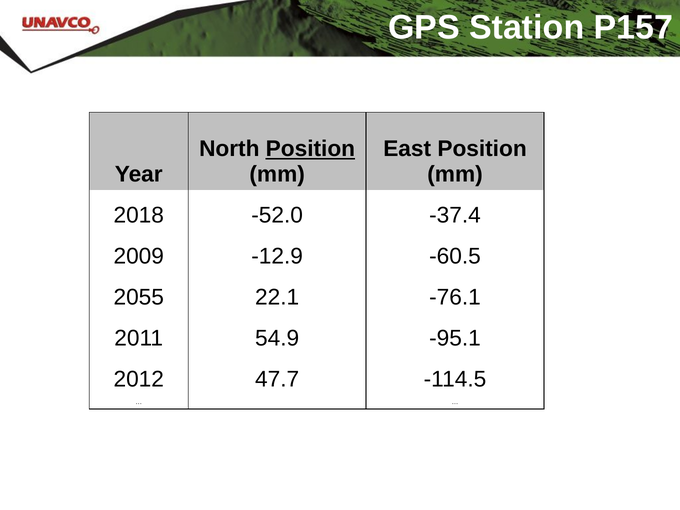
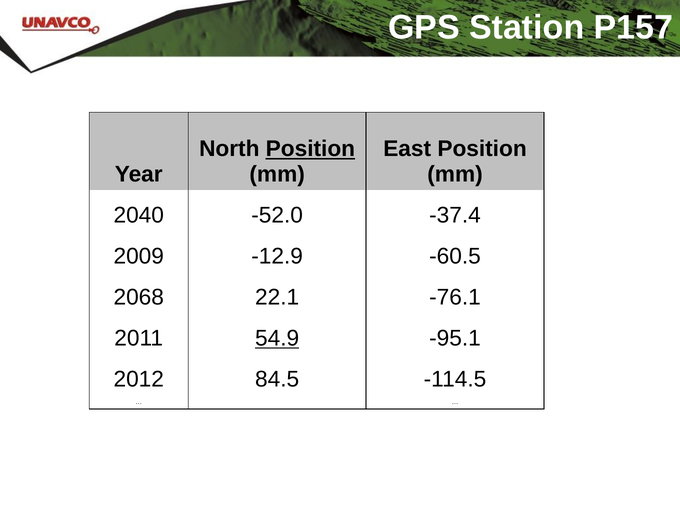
2018: 2018 -> 2040 (139, 215)
2055: 2055 -> 2068 (139, 297)
54.9 underline: none -> present (277, 338)
47.7: 47.7 -> 84.5 (277, 379)
